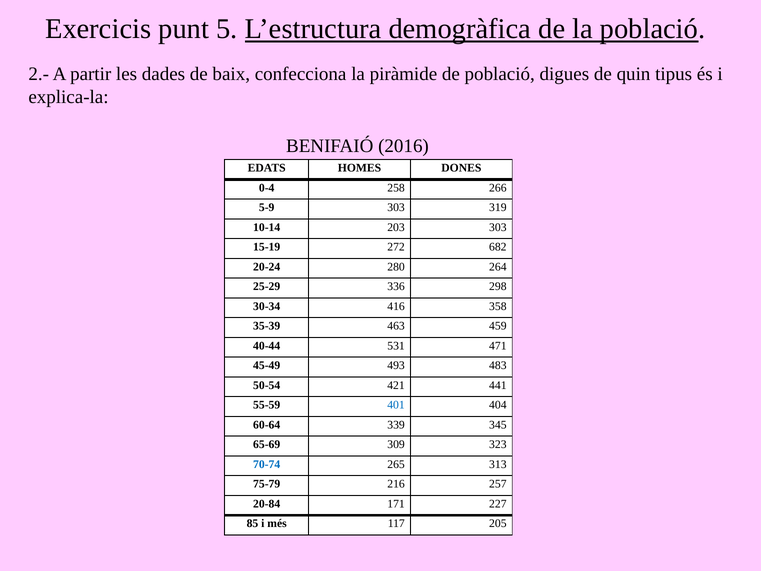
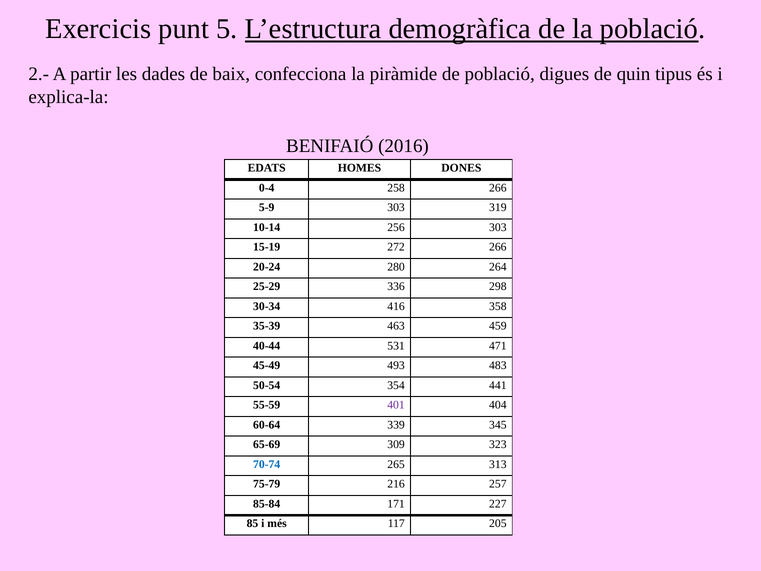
203: 203 -> 256 (396, 227)
272 682: 682 -> 266 (498, 247)
421: 421 -> 354 (396, 385)
401 colour: blue -> purple (396, 405)
20-84: 20-84 -> 85-84 (267, 504)
